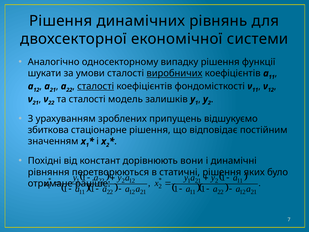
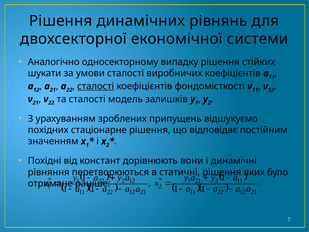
функції: функції -> стійких (259, 62)
виробничих underline: present -> none (174, 73)
збиткова: збиткова -> похідних (48, 130)
